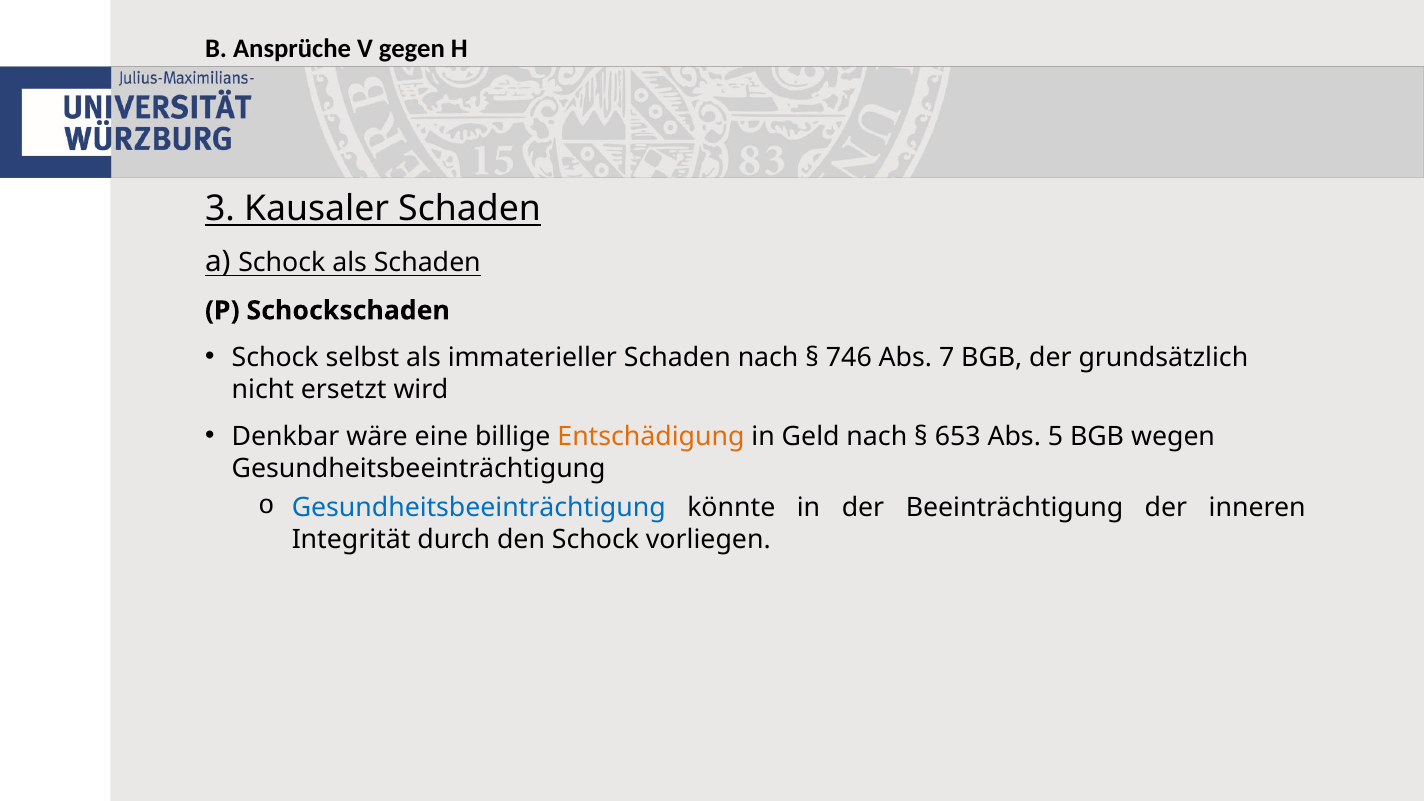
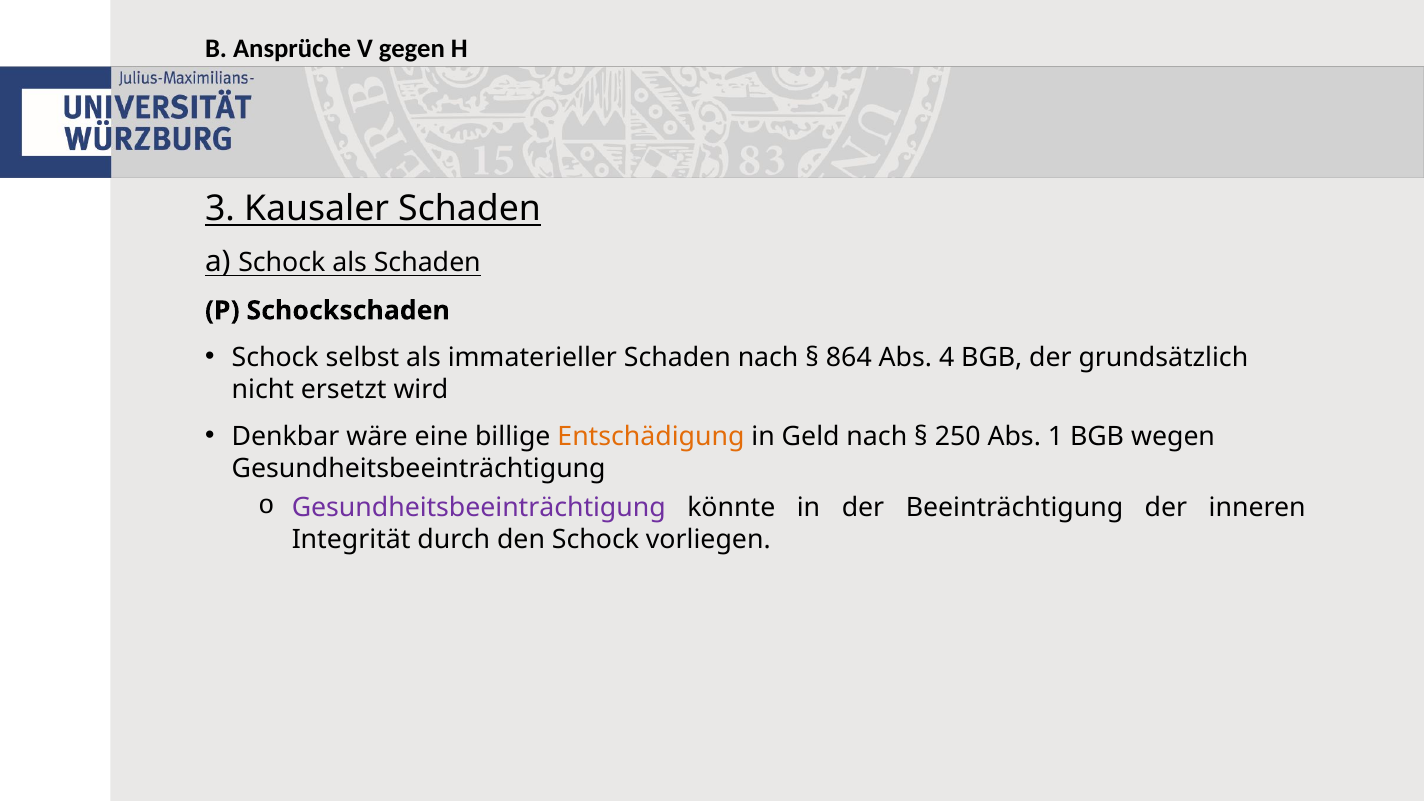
746: 746 -> 864 (849, 358)
7: 7 -> 4 (947, 358)
653: 653 -> 250 (958, 436)
5: 5 -> 1 (1055, 436)
Gesundheitsbeeinträchtigung colour: blue -> purple (479, 508)
